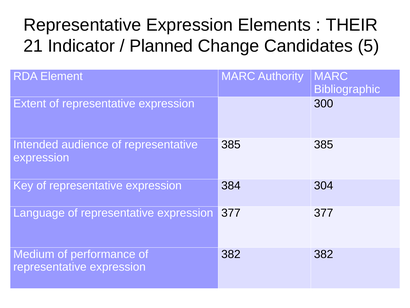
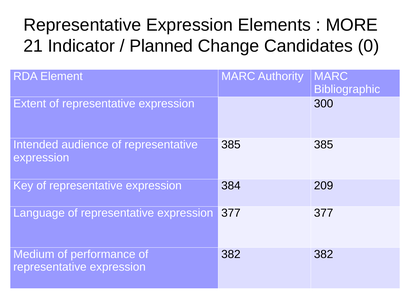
THEIR: THEIR -> MORE (352, 25)
5: 5 -> 0 (368, 46)
304: 304 -> 209 (324, 185)
